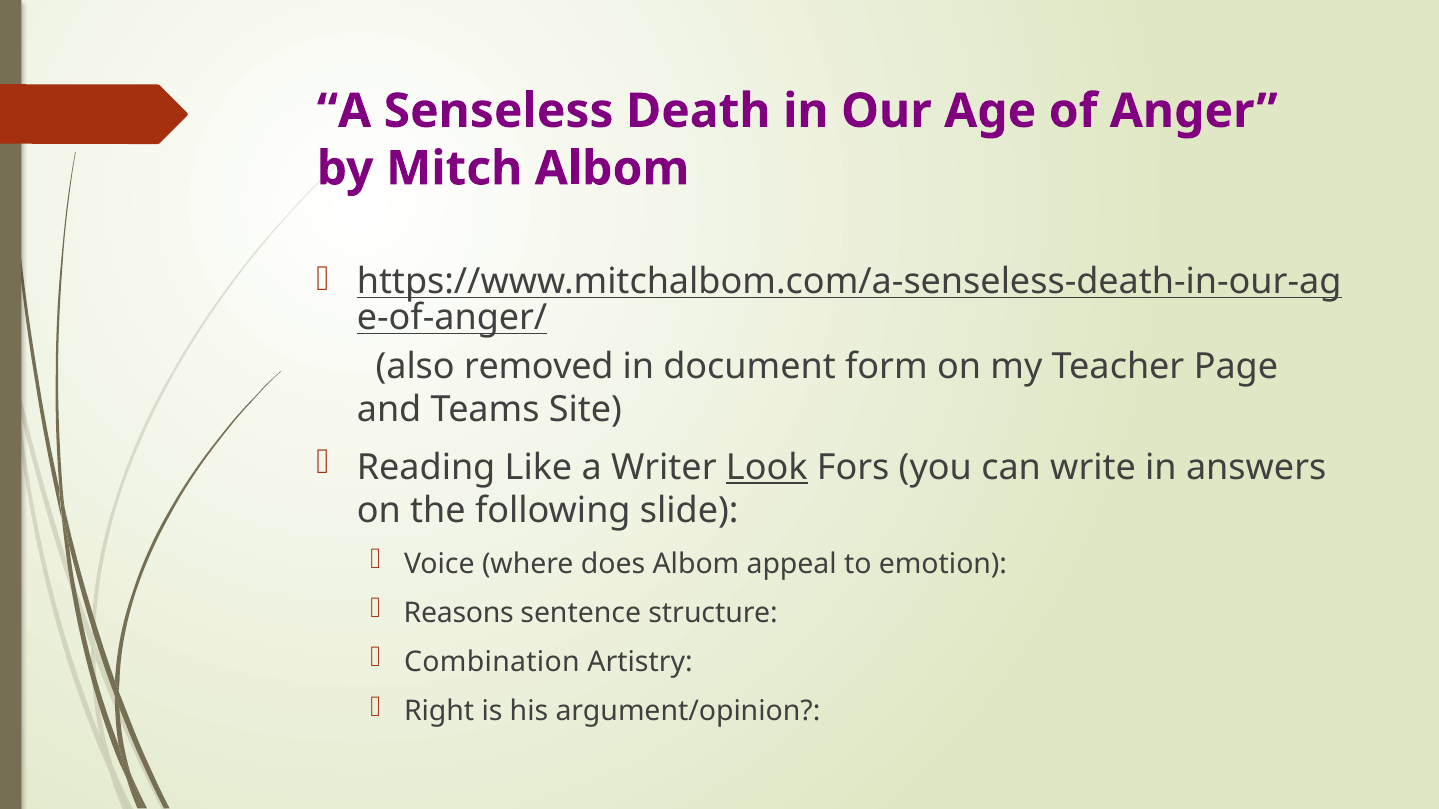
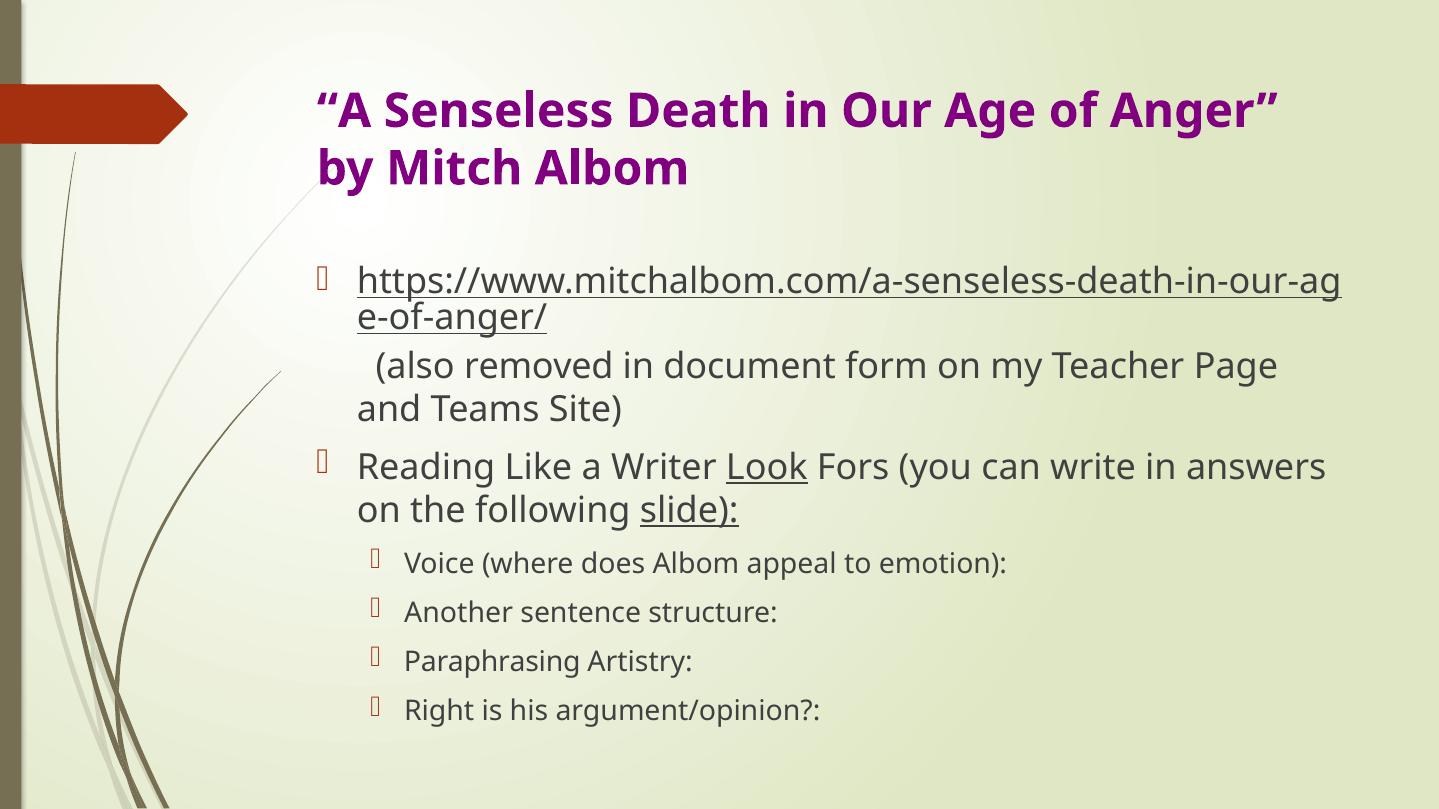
slide underline: none -> present (689, 511)
Reasons: Reasons -> Another (459, 613)
Combination: Combination -> Paraphrasing (492, 662)
